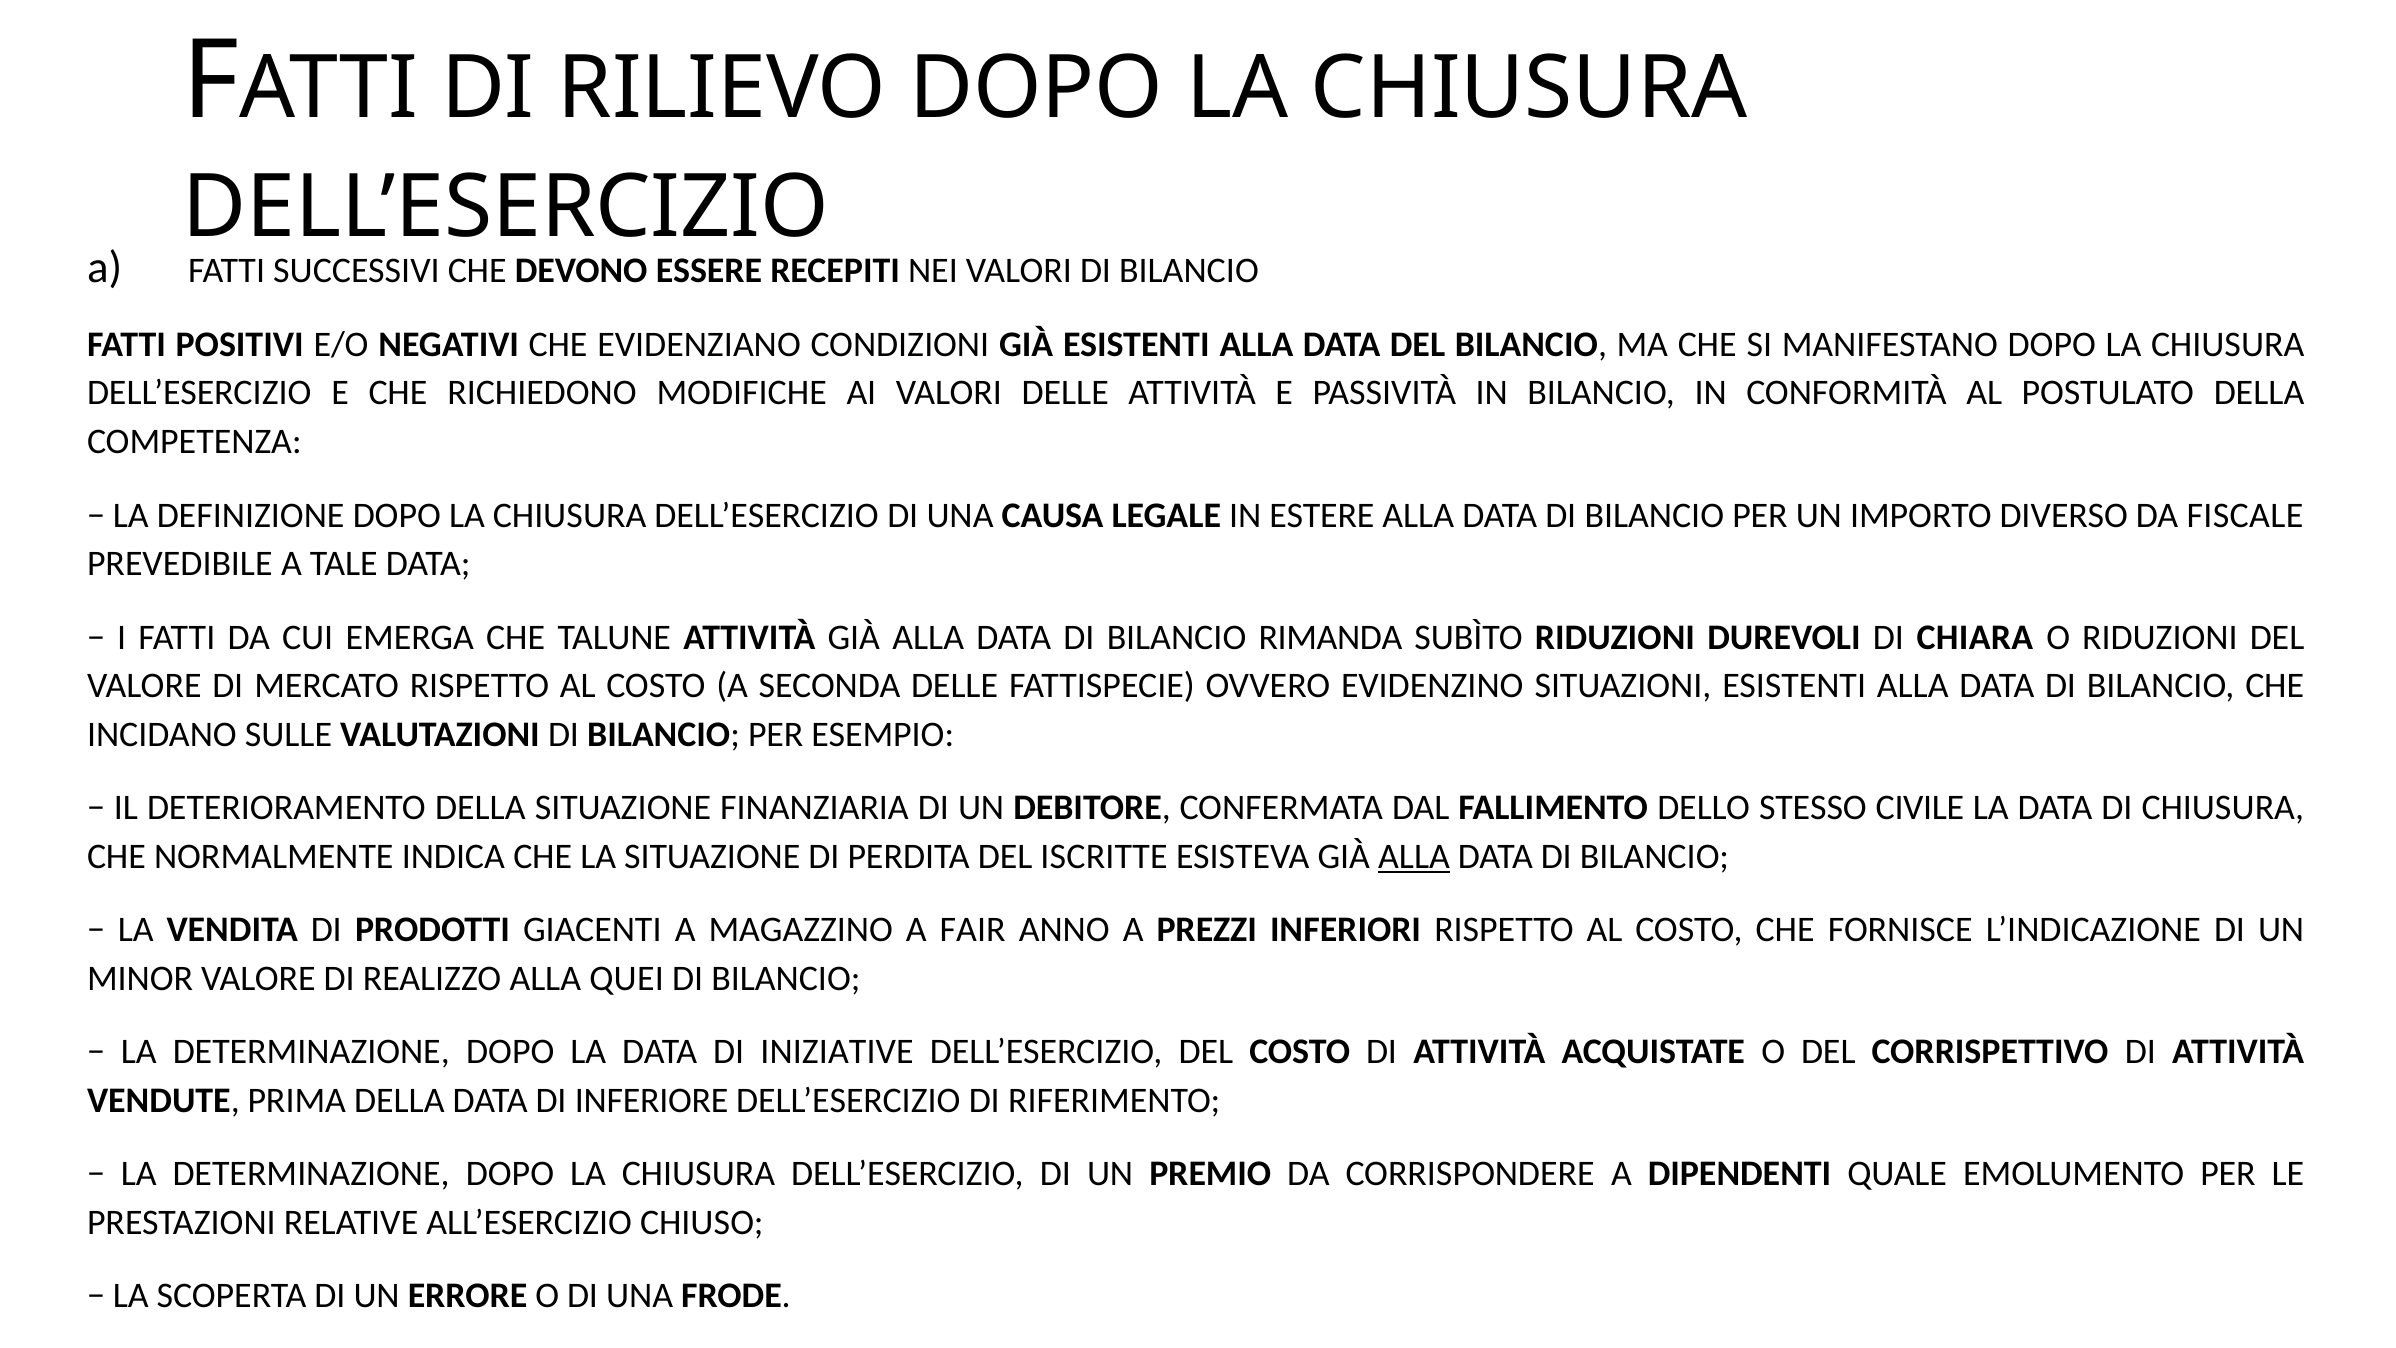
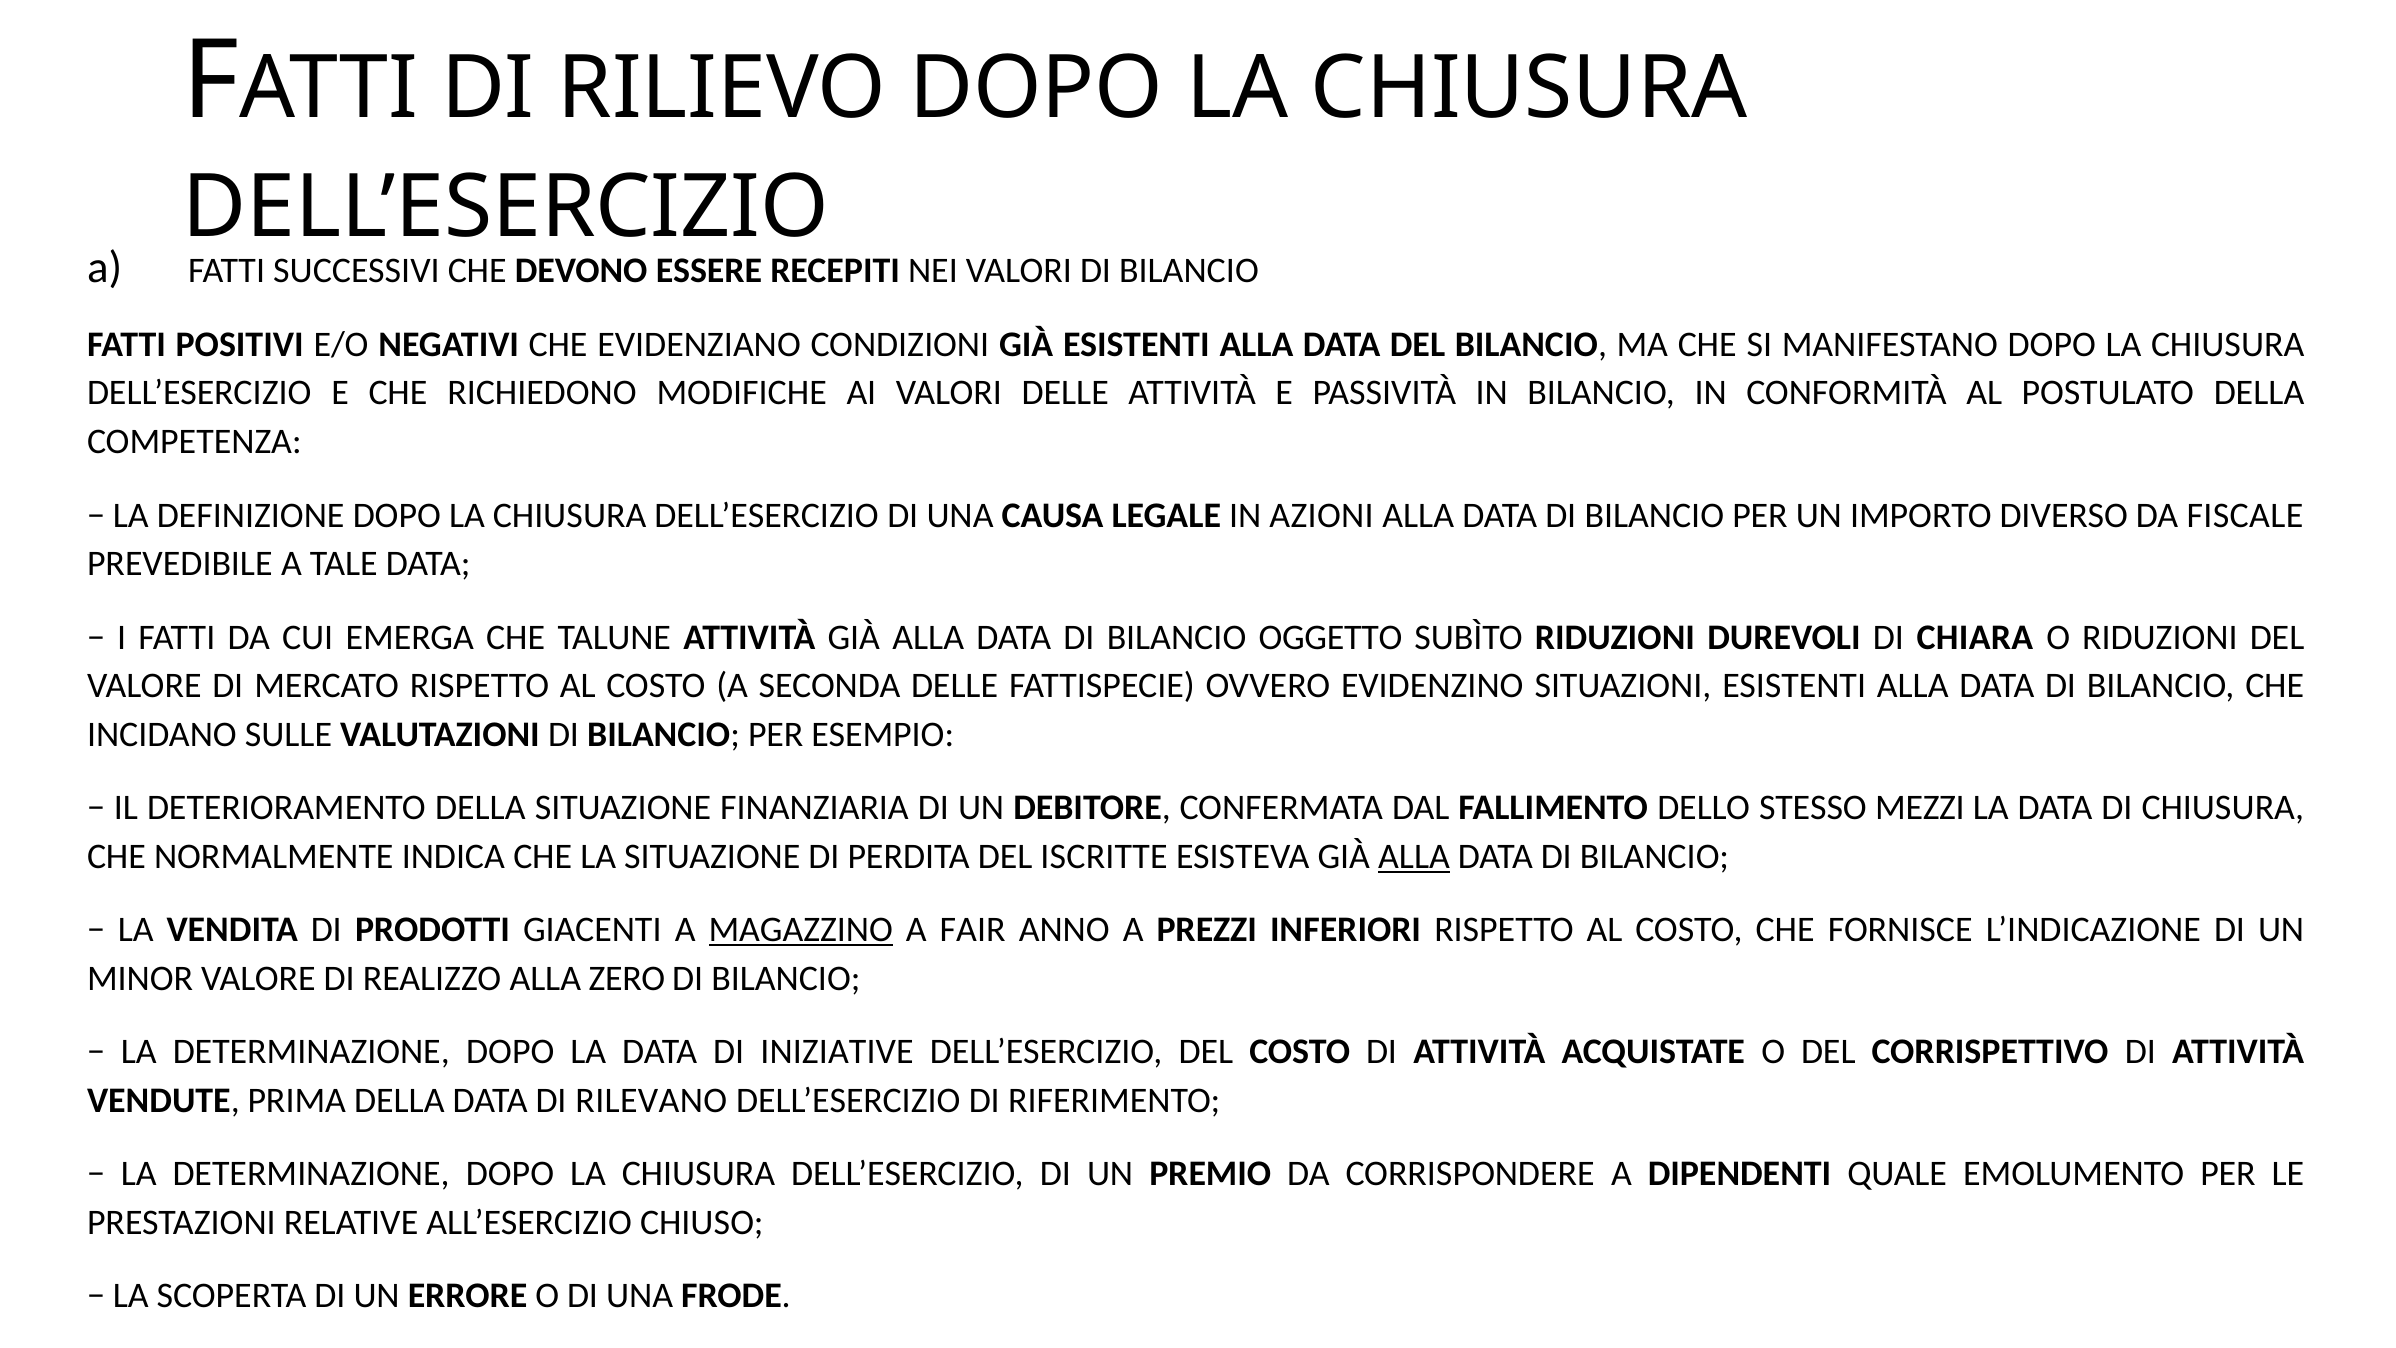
ESTERE: ESTERE -> AZIONI (1322, 515)
RIMANDA: RIMANDA -> OGGETTO (1330, 637)
CIVILE: CIVILE -> MEZZI (1920, 808)
MAGAZZINO underline: none -> present (801, 930)
QUEI: QUEI -> ZERO (627, 978)
INFERIORE: INFERIORE -> RILEVANO (651, 1100)
